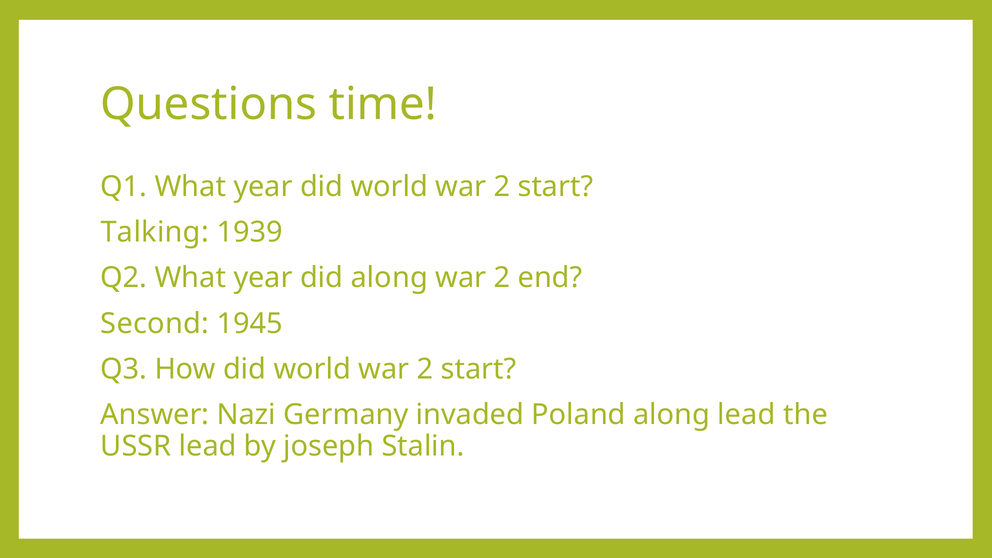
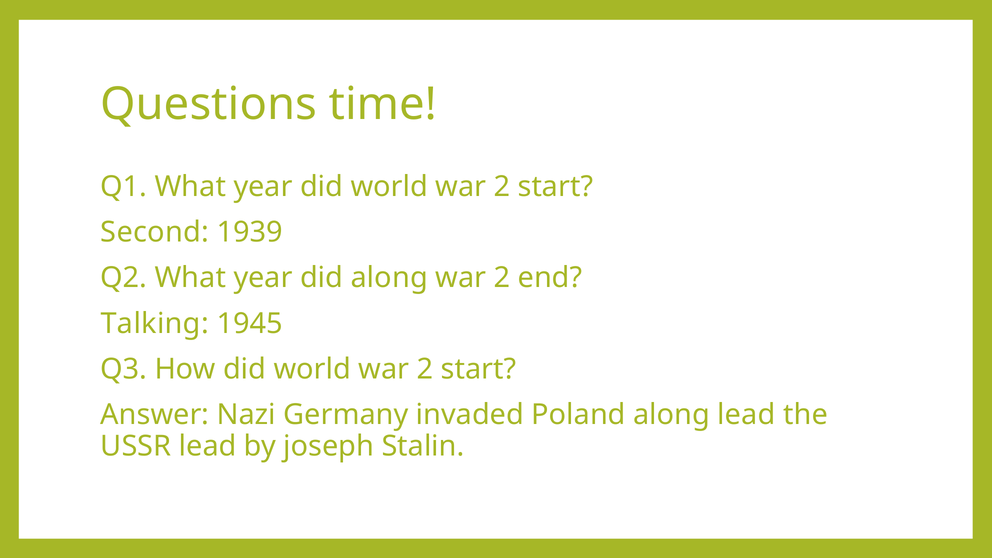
Talking: Talking -> Second (155, 232)
Second: Second -> Talking (155, 324)
